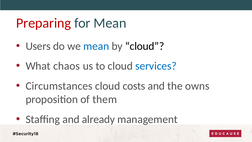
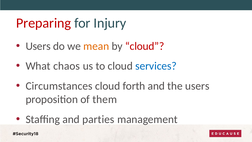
for Mean: Mean -> Injury (110, 23)
mean colour: blue -> orange (96, 46)
cloud colour: black -> red (145, 46)
costs: costs -> forth (134, 86)
the owns: owns -> users (197, 86)
already: already -> parties (98, 119)
